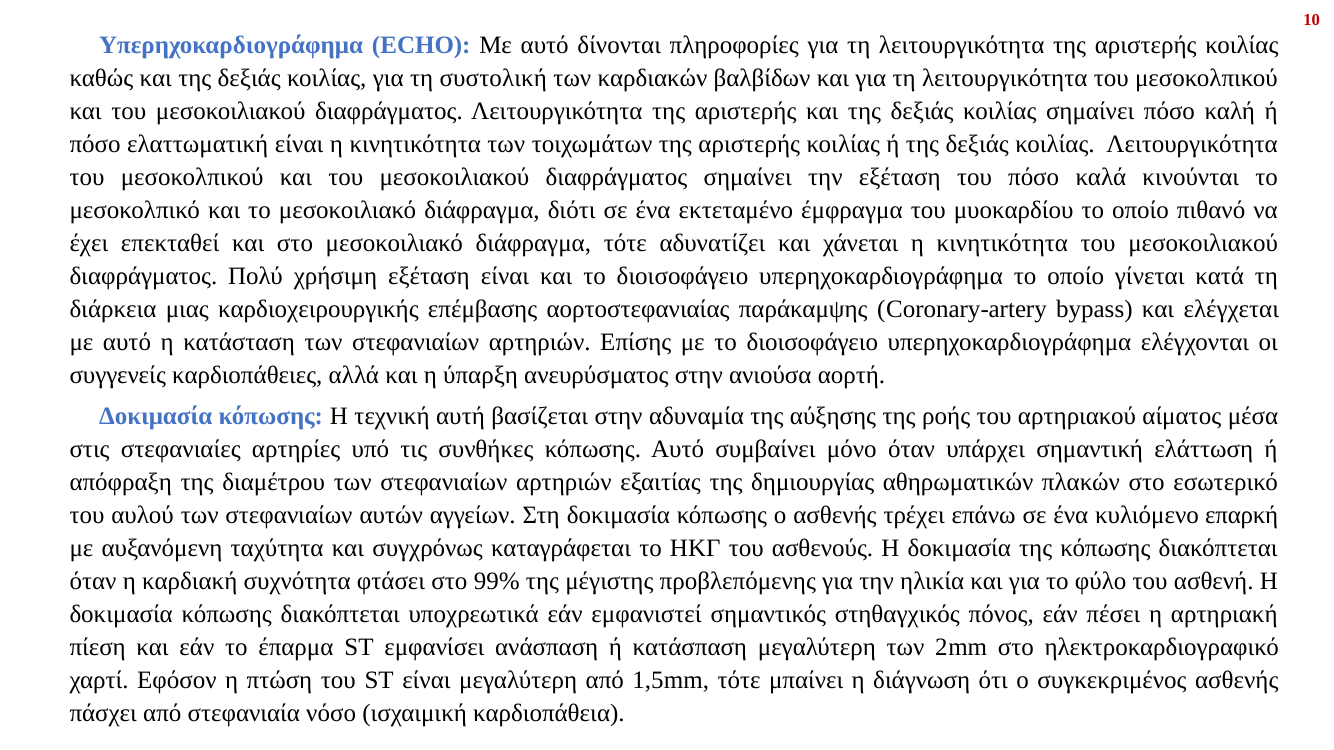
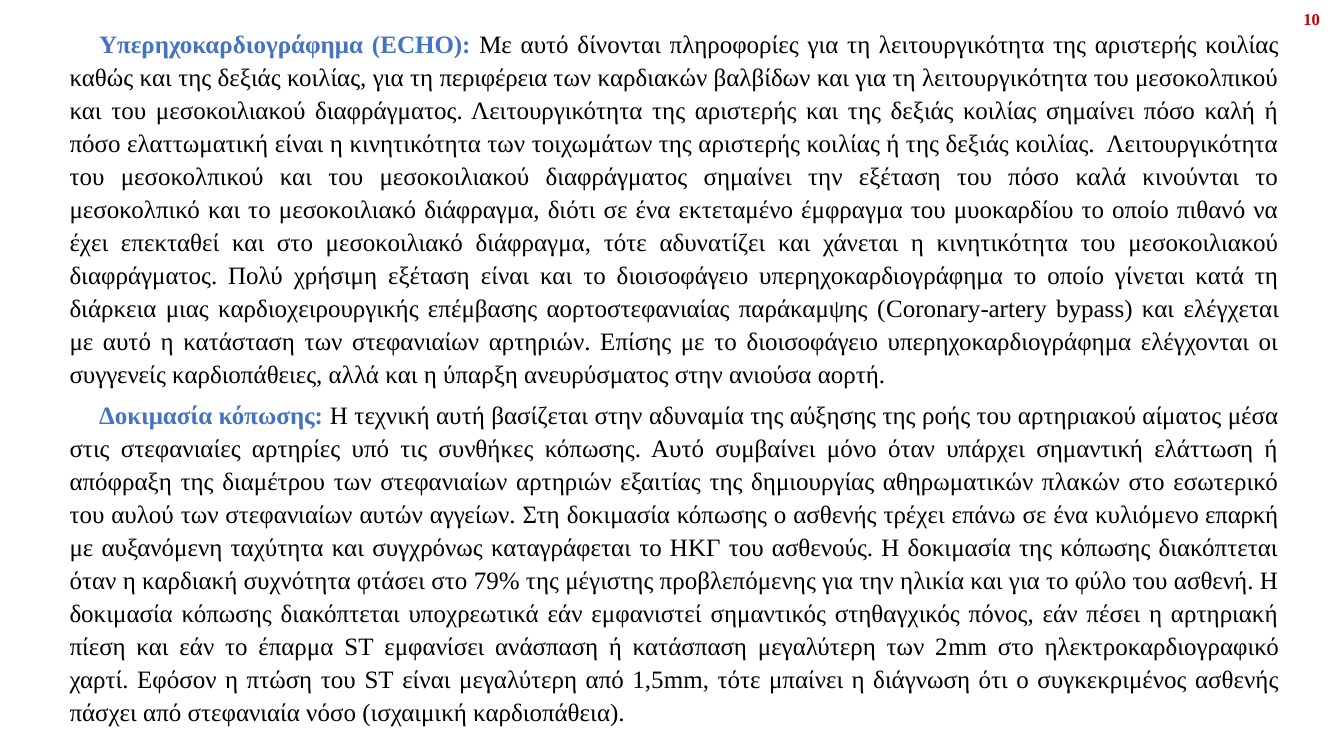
συστολική: συστολική -> περιφέρεια (493, 78)
99%: 99% -> 79% (497, 582)
